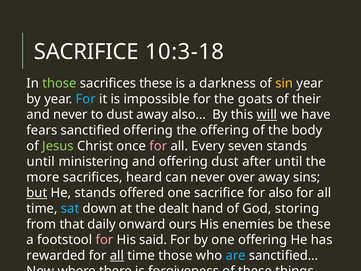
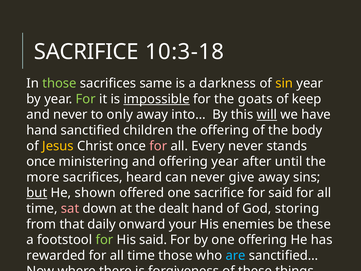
sacrifices these: these -> same (156, 83)
For colour: light blue -> light green (86, 99)
impossible underline: none -> present (157, 99)
their: their -> keep (307, 99)
to dust: dust -> only (120, 115)
also…: also… -> into… (189, 115)
fears: fears -> hand (42, 130)
sanctified offering: offering -> children (148, 130)
Jesus colour: light green -> yellow (58, 146)
Every seven: seven -> never (246, 146)
until: until -> once (41, 161)
offering dust: dust -> year (225, 161)
over: over -> give (242, 177)
He stands: stands -> shown (95, 193)
for also: also -> said (281, 193)
sat colour: light blue -> pink (70, 208)
ours: ours -> your (183, 224)
for colour: pink -> light green (104, 240)
all underline: present -> none (117, 255)
